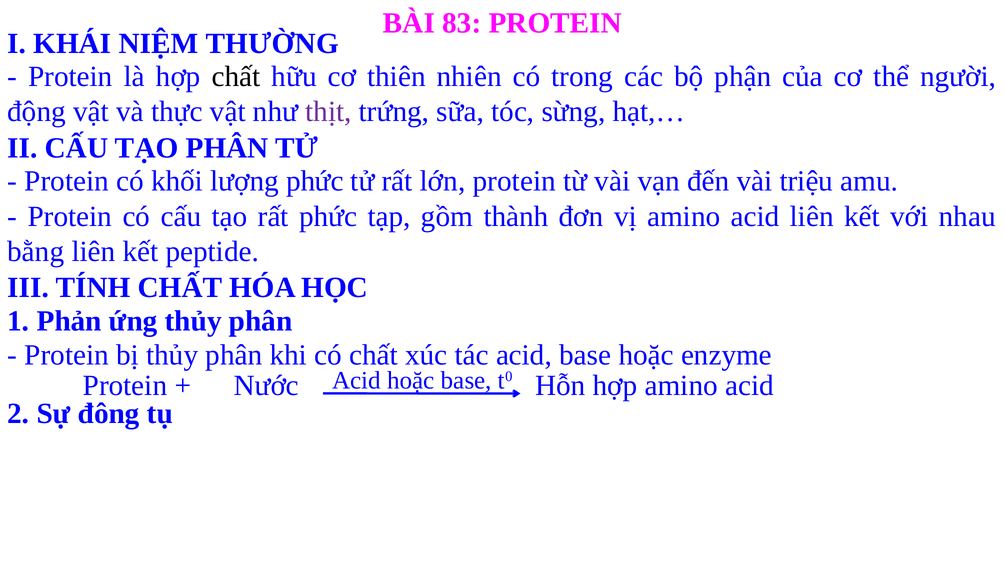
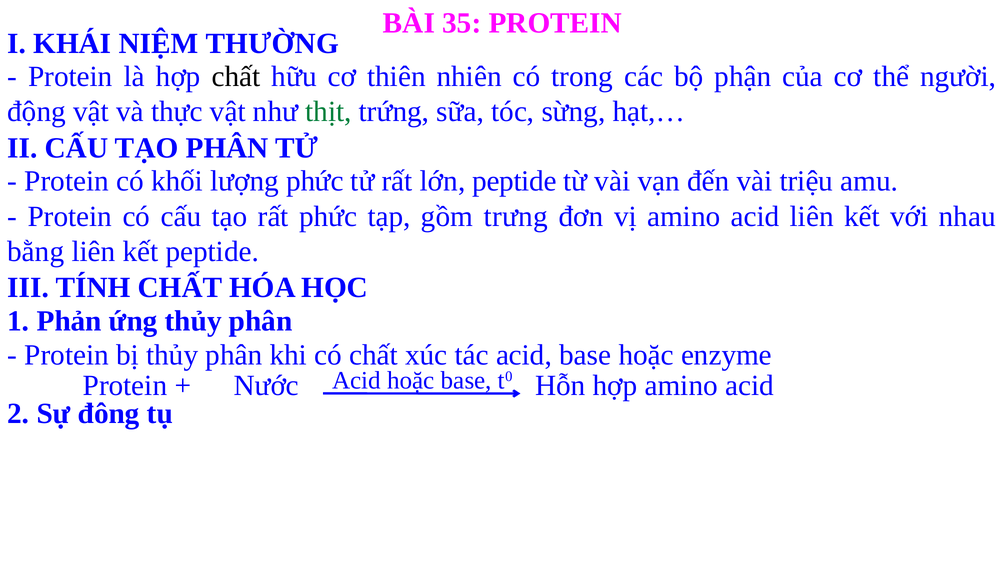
83: 83 -> 35 (462, 23)
thịt colour: purple -> green (328, 112)
lớn protein: protein -> peptide (514, 181)
thành: thành -> trưng (516, 217)
